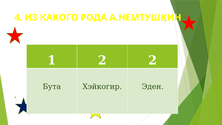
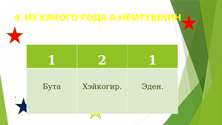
2 2: 2 -> 1 (153, 60)
